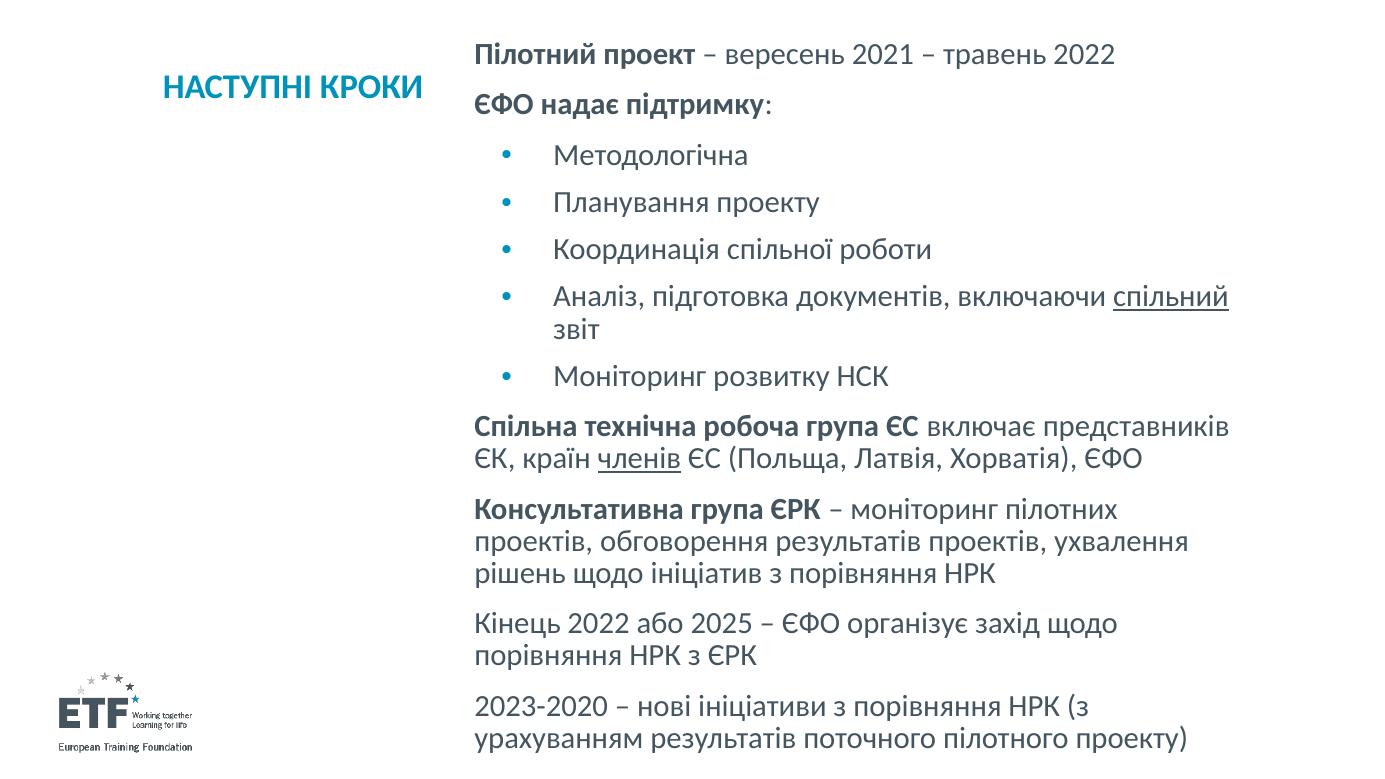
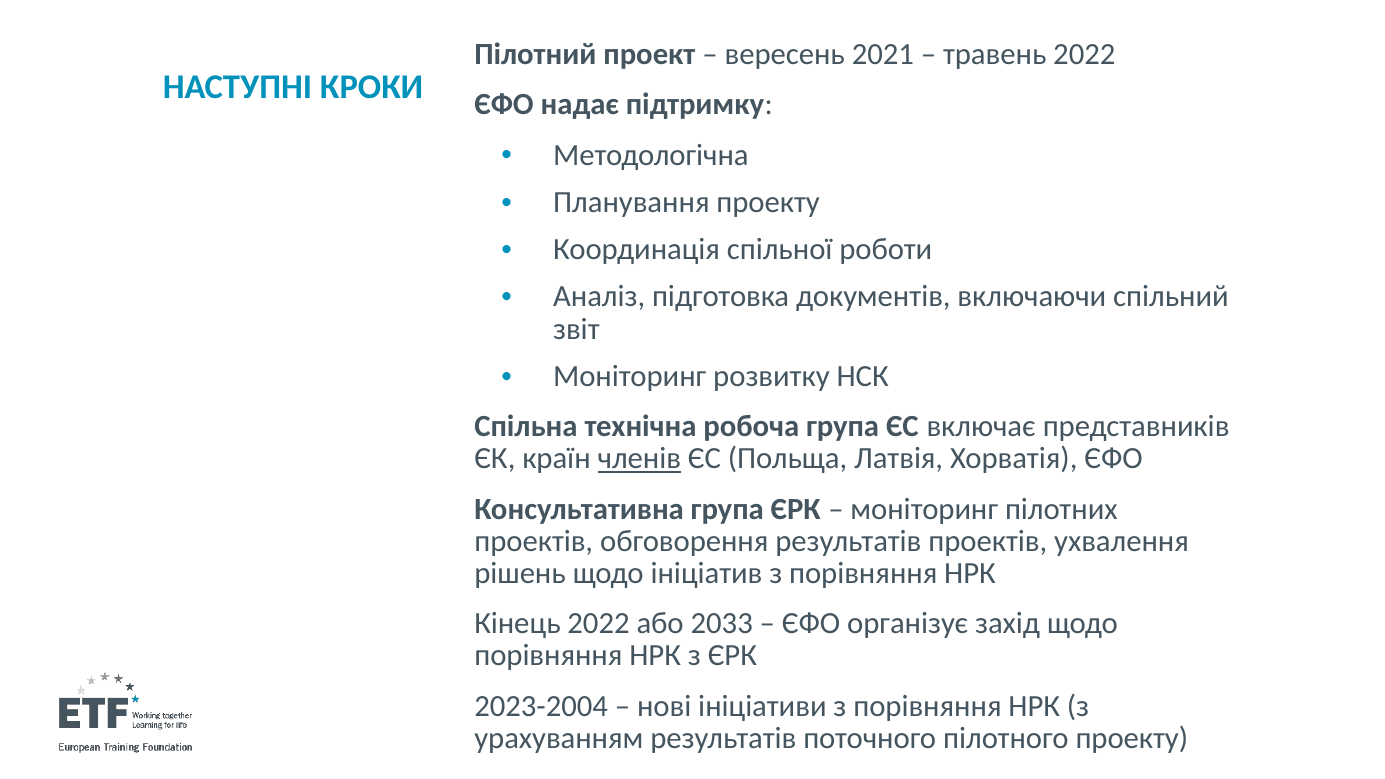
спільний underline: present -> none (1171, 297)
2025: 2025 -> 2033 (722, 624)
2023-2020: 2023-2020 -> 2023-2004 (541, 706)
